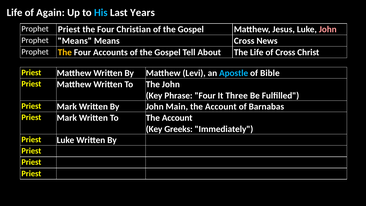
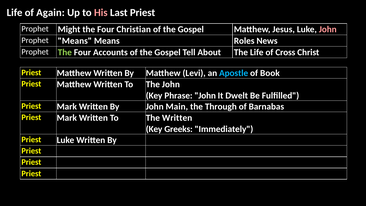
His colour: light blue -> pink (101, 13)
Last Years: Years -> Priest (143, 13)
Prophet Priest: Priest -> Might (69, 29)
Means Cross: Cross -> Roles (244, 41)
The colour: yellow -> light green (65, 52)
Bible: Bible -> Book (270, 73)
Phrase Four: Four -> John (205, 95)
Three: Three -> Dwelt (237, 95)
Account: Account -> Through (221, 107)
To The Account: Account -> Written (177, 118)
